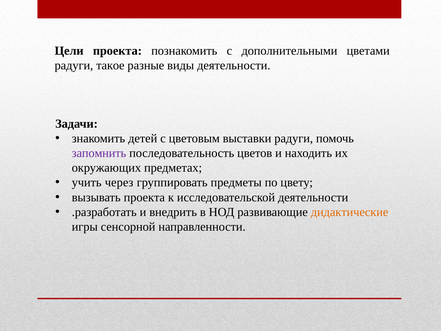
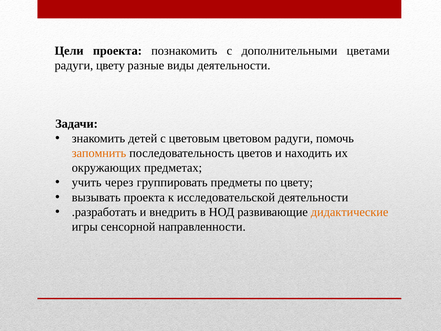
радуги такое: такое -> цвету (110, 65)
выставки: выставки -> цветовом (247, 138)
запомнить colour: purple -> orange (99, 153)
